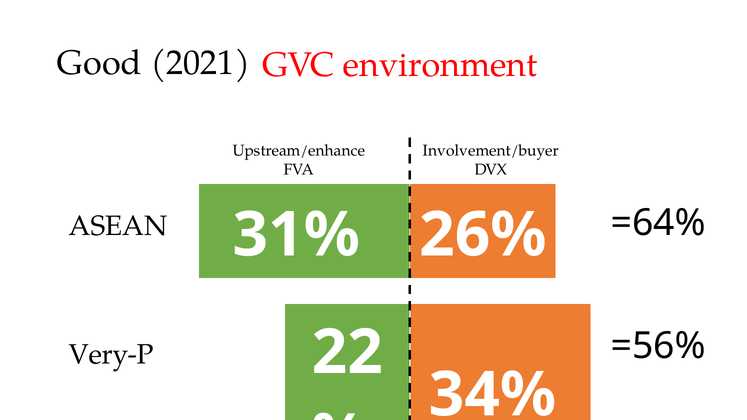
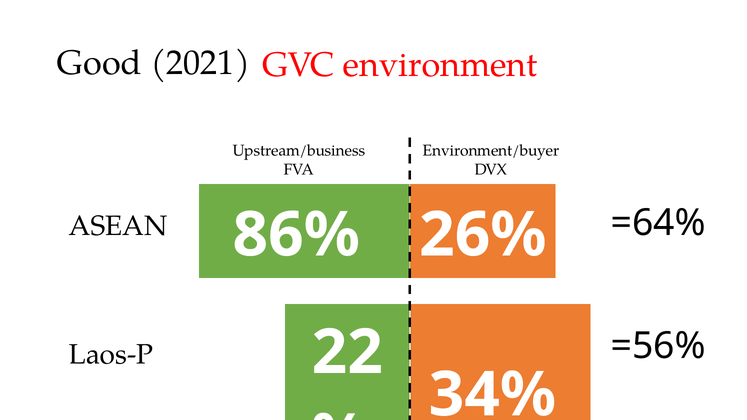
Upstream/enhance: Upstream/enhance -> Upstream/business (299, 151)
Involvement/buyer: Involvement/buyer -> Environment/buyer (491, 151)
31%: 31% -> 86% (296, 235)
Very-P: Very-P -> Laos-P (111, 355)
